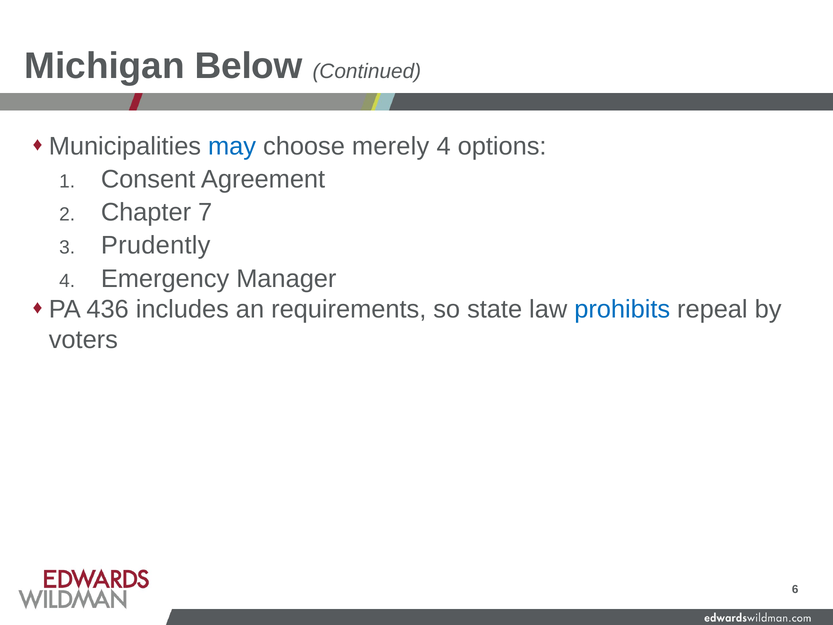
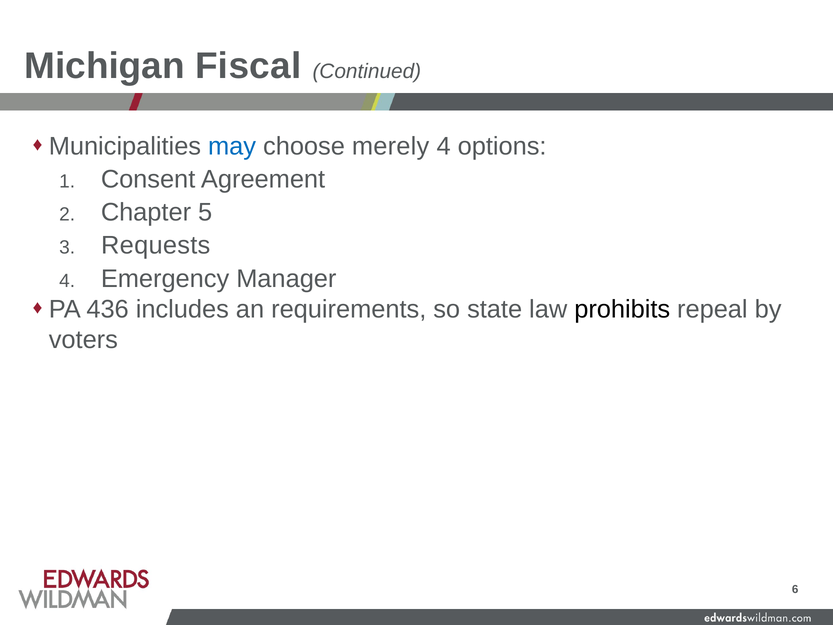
Below: Below -> Fiscal (248, 66)
7: 7 -> 5 (205, 212)
Prudently: Prudently -> Requests (156, 245)
prohibits colour: blue -> black (622, 309)
